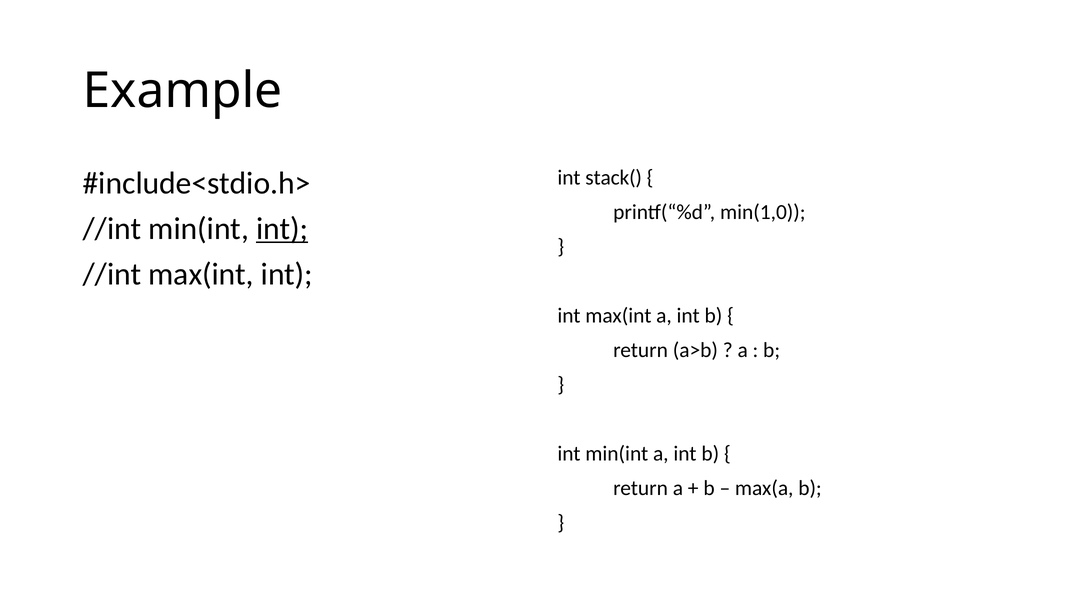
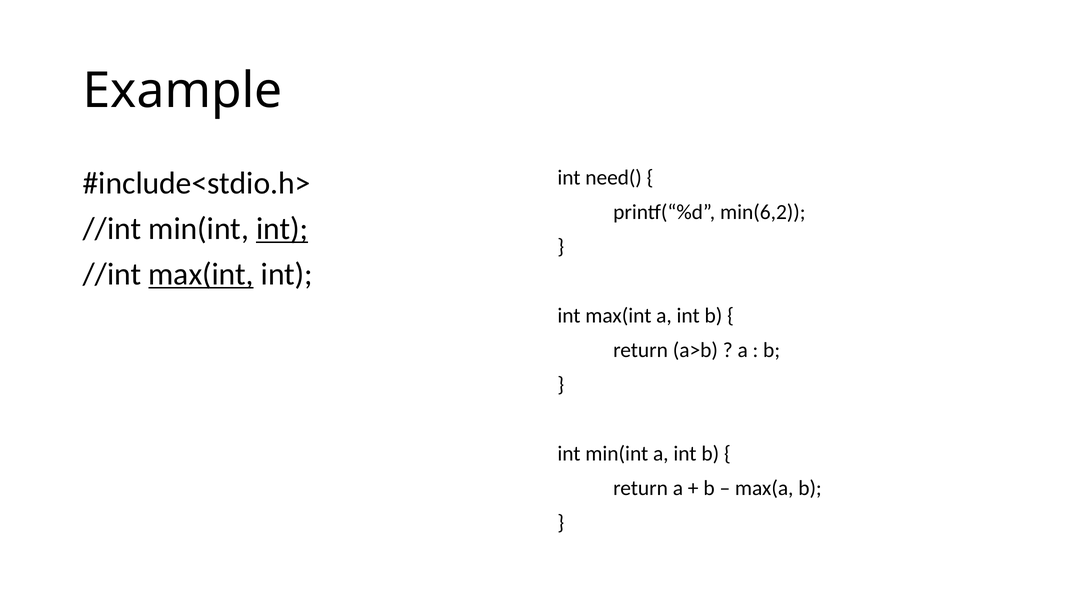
stack(: stack( -> need( (614, 178)
min(1,0: min(1,0 -> min(6,2 (763, 212)
max(int underline: none -> present (201, 274)
